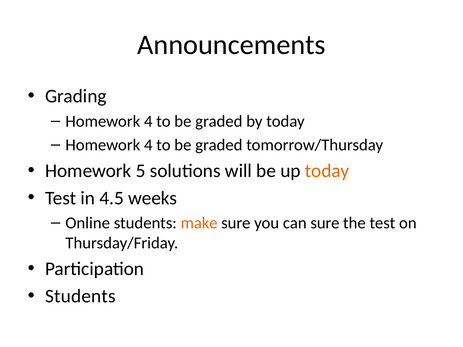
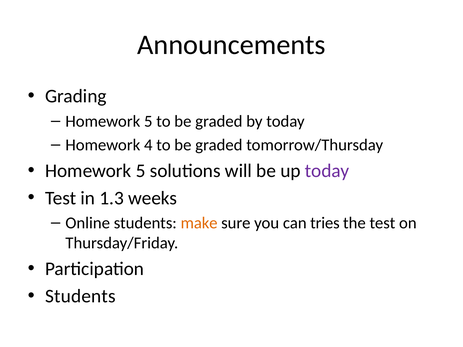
4: 4 -> 5 (148, 121)
today colour: orange -> purple (327, 171)
4.5: 4.5 -> 1.3 (112, 198)
can sure: sure -> tries (325, 223)
